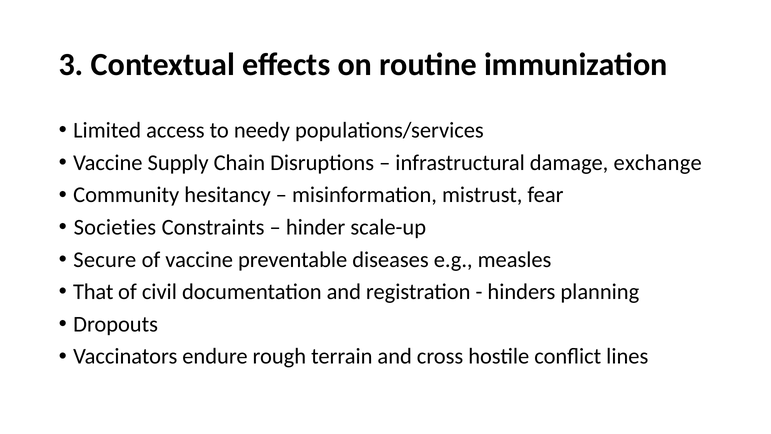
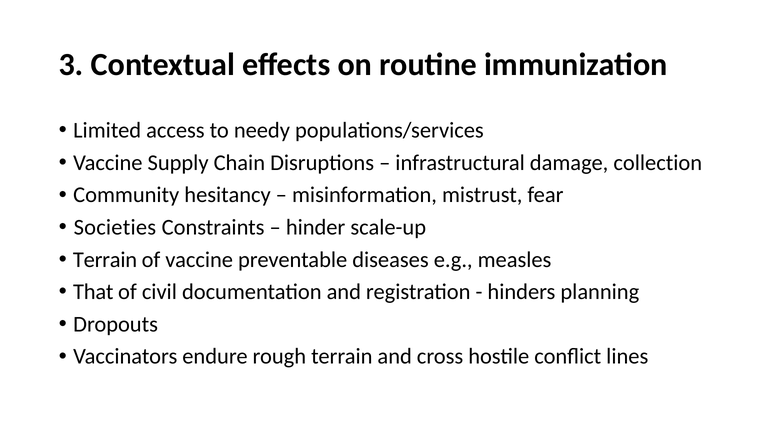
exchange: exchange -> collection (658, 163)
Secure: Secure -> Terrain (105, 259)
